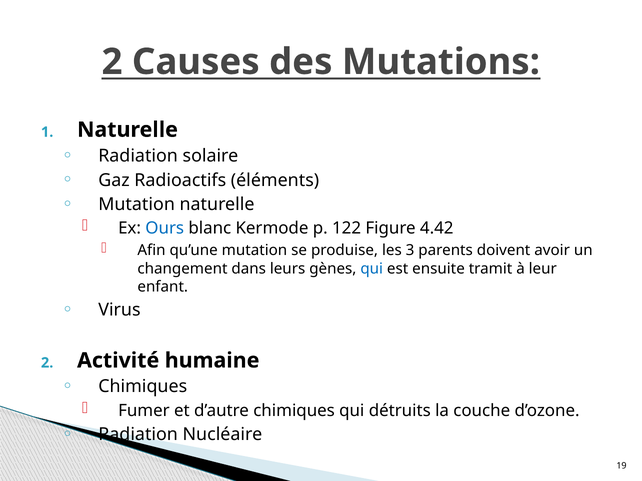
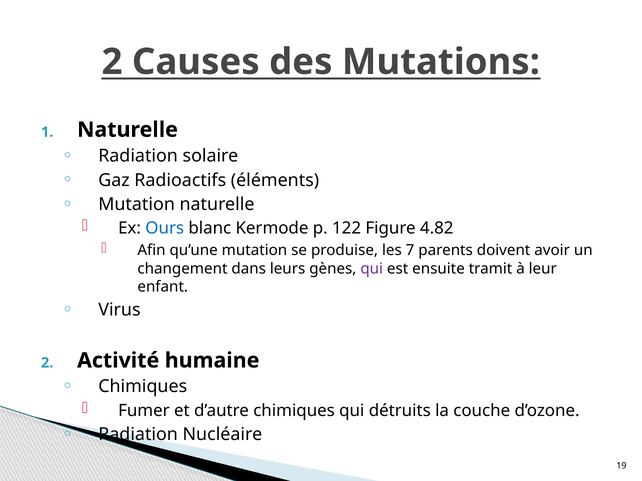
4.42: 4.42 -> 4.82 (437, 229)
3: 3 -> 7 (410, 251)
qui colour: blue -> purple (372, 269)
